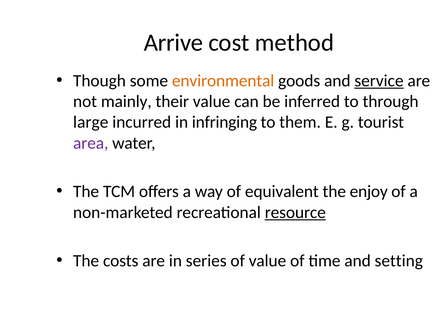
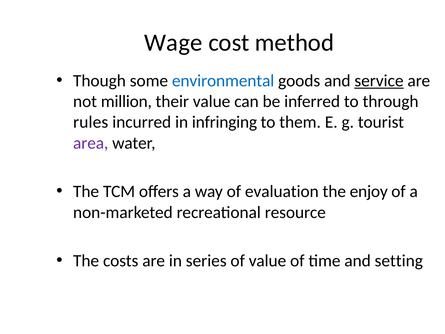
Arrive: Arrive -> Wage (173, 43)
environmental colour: orange -> blue (223, 81)
mainly: mainly -> million (126, 101)
large: large -> rules (91, 122)
equivalent: equivalent -> evaluation (282, 191)
resource underline: present -> none (295, 212)
